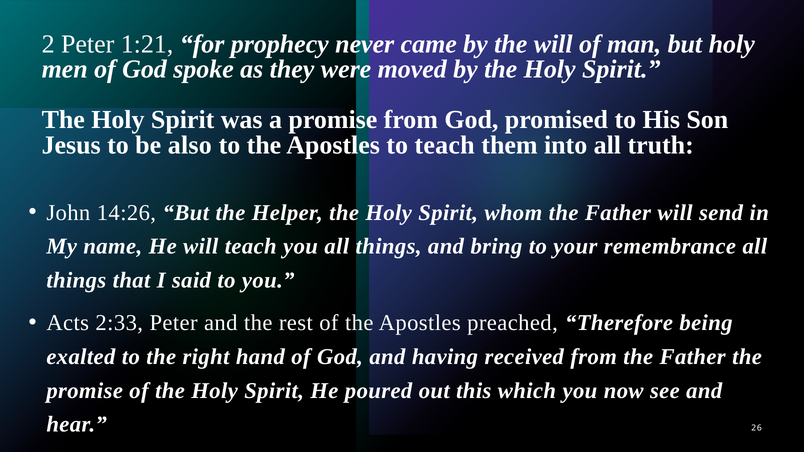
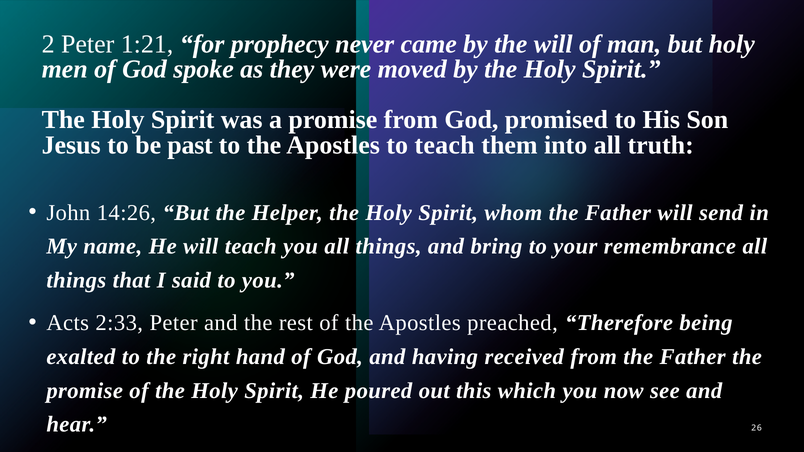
also: also -> past (190, 145)
